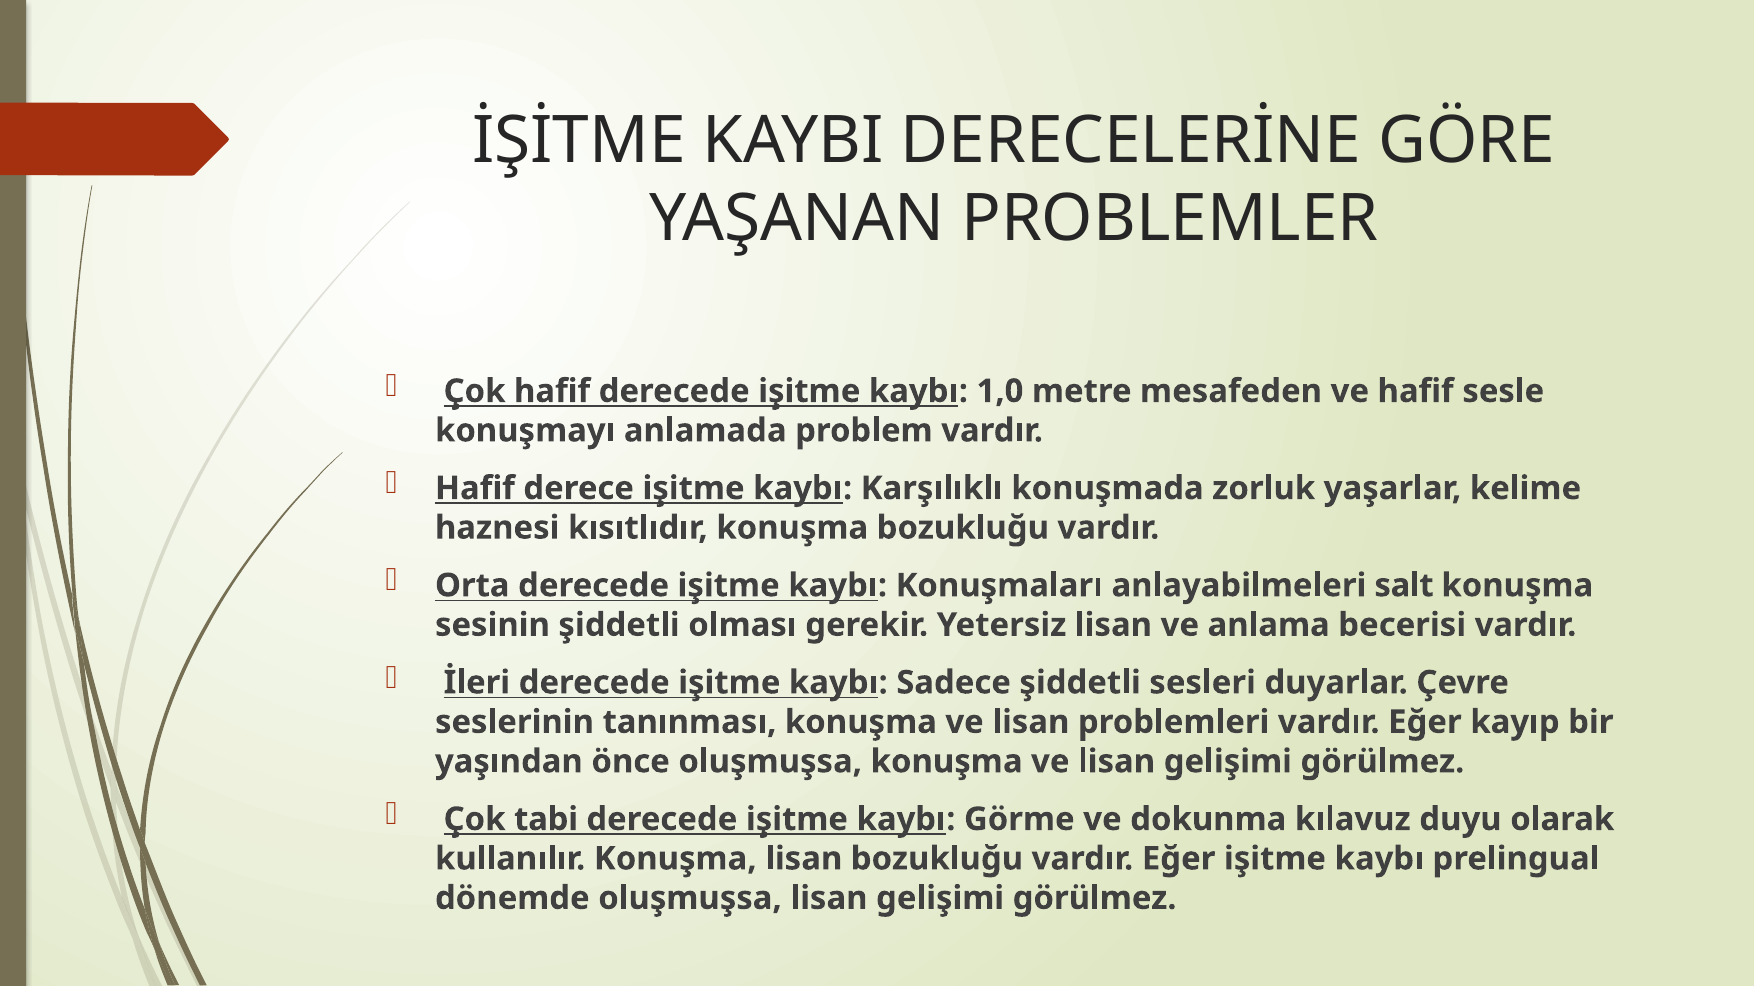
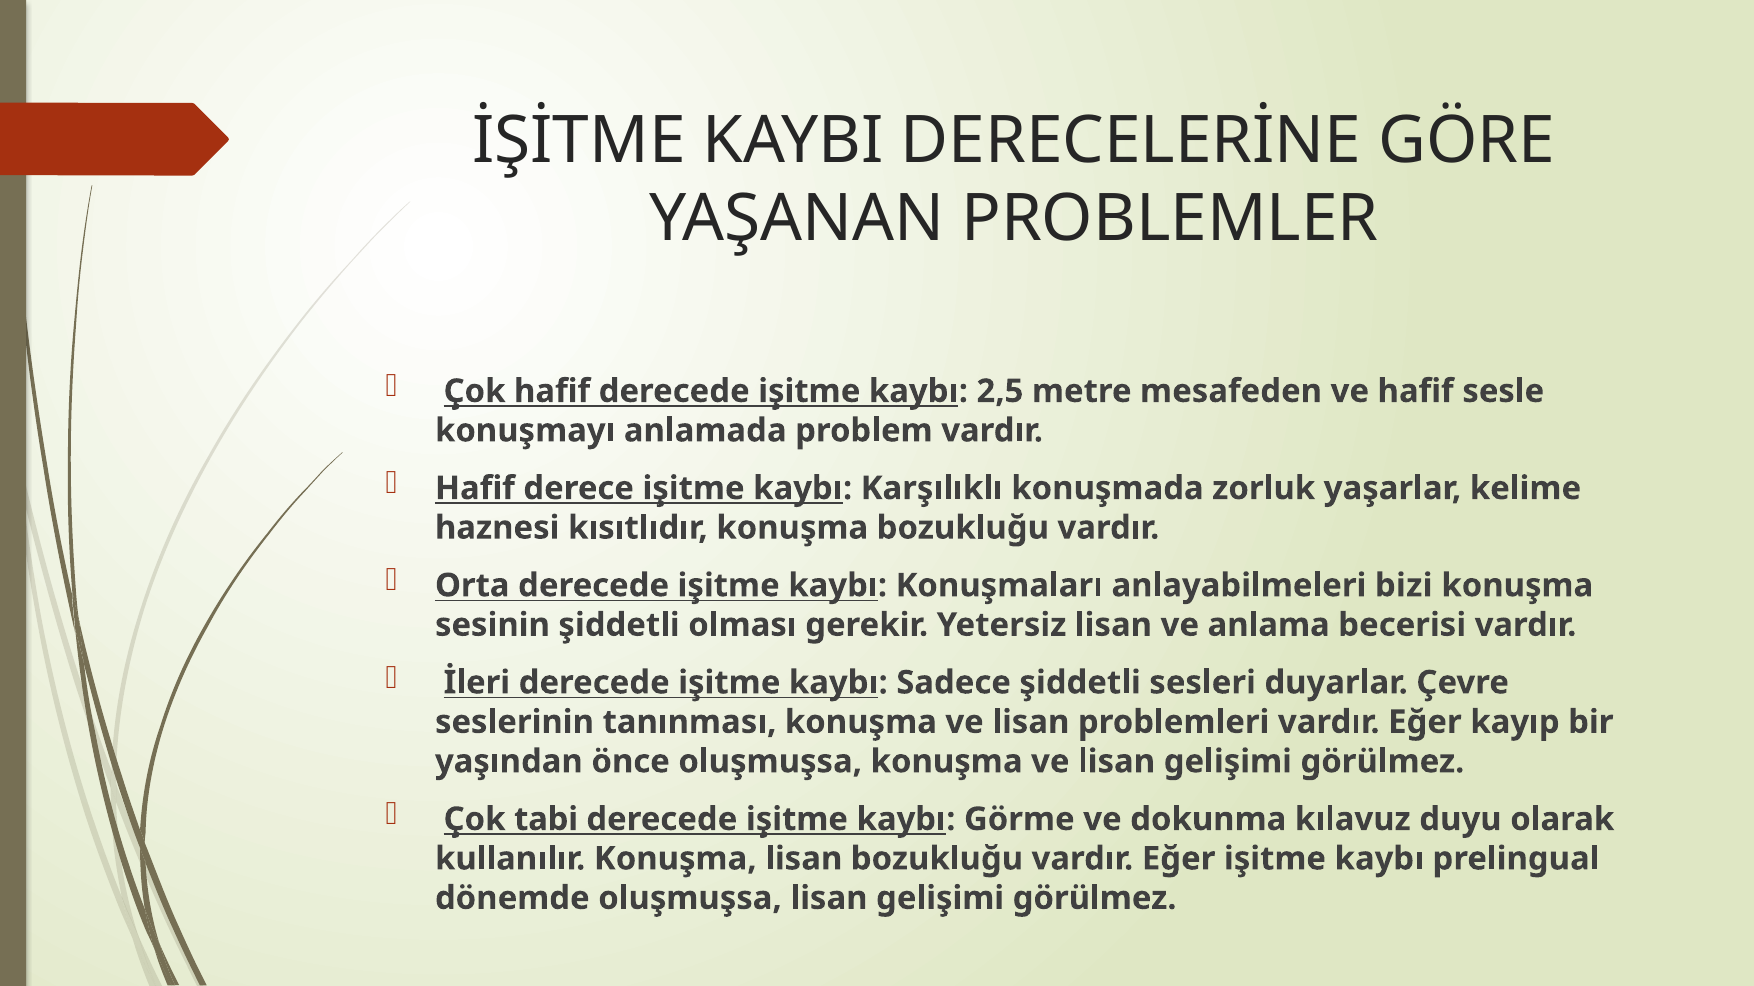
1,0: 1,0 -> 2,5 (1000, 391)
salt: salt -> bizi (1404, 586)
